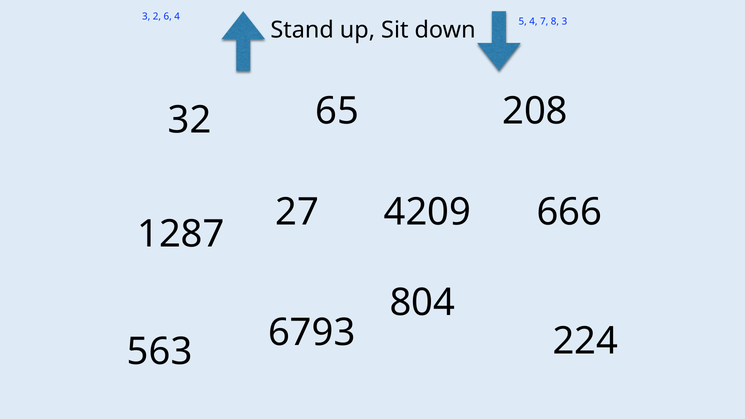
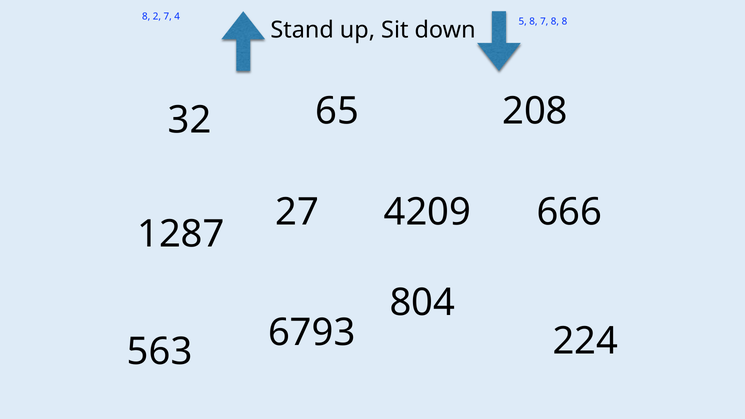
3: 3 -> 8 (146, 17)
2 6: 6 -> 7 (168, 17)
5 4: 4 -> 8 (533, 21)
8 3: 3 -> 8 (564, 21)
